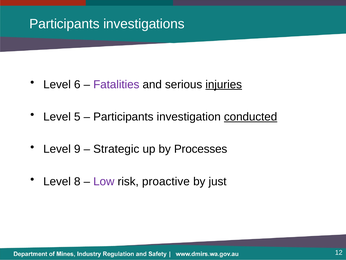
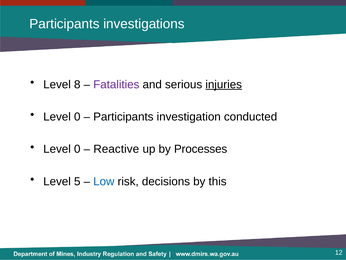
6: 6 -> 8 (77, 84)
5: 5 -> 0 (77, 117)
conducted underline: present -> none (251, 117)
9: 9 -> 0 (77, 149)
Strategic: Strategic -> Reactive (116, 149)
8: 8 -> 5 (77, 181)
Low colour: purple -> blue (104, 181)
proactive: proactive -> decisions (166, 181)
just: just -> this (218, 181)
